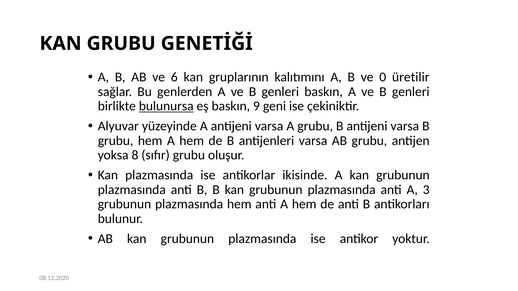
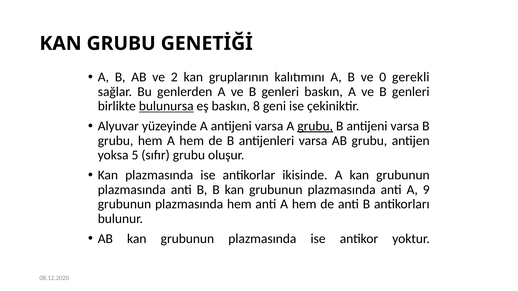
6: 6 -> 2 (174, 77)
üretilir: üretilir -> gerekli (411, 77)
9: 9 -> 8 (256, 106)
grubu underline: none -> present (315, 126)
8: 8 -> 5 (135, 155)
3: 3 -> 9 (426, 190)
